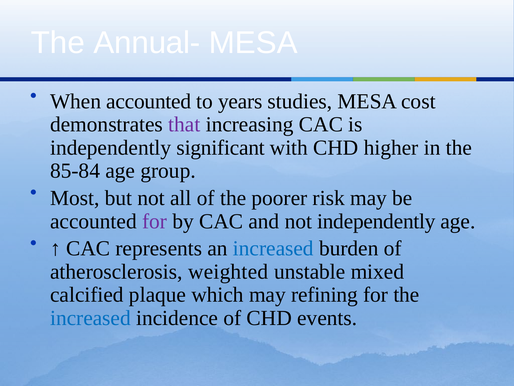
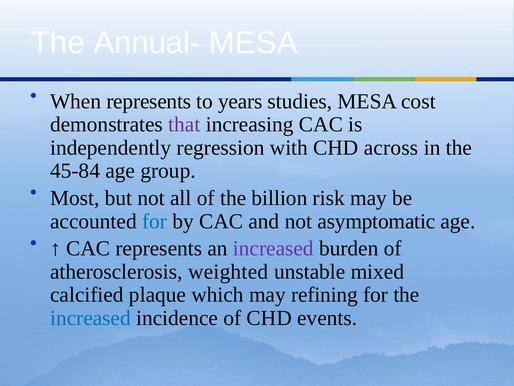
When accounted: accounted -> represents (149, 101)
significant: significant -> regression (221, 147)
higher: higher -> across (391, 147)
85-84: 85-84 -> 45-84 (75, 171)
poorer: poorer -> billion (279, 198)
for colour: purple -> blue (155, 221)
not independently: independently -> asymptomatic (376, 221)
increased colour: blue -> purple (273, 248)
